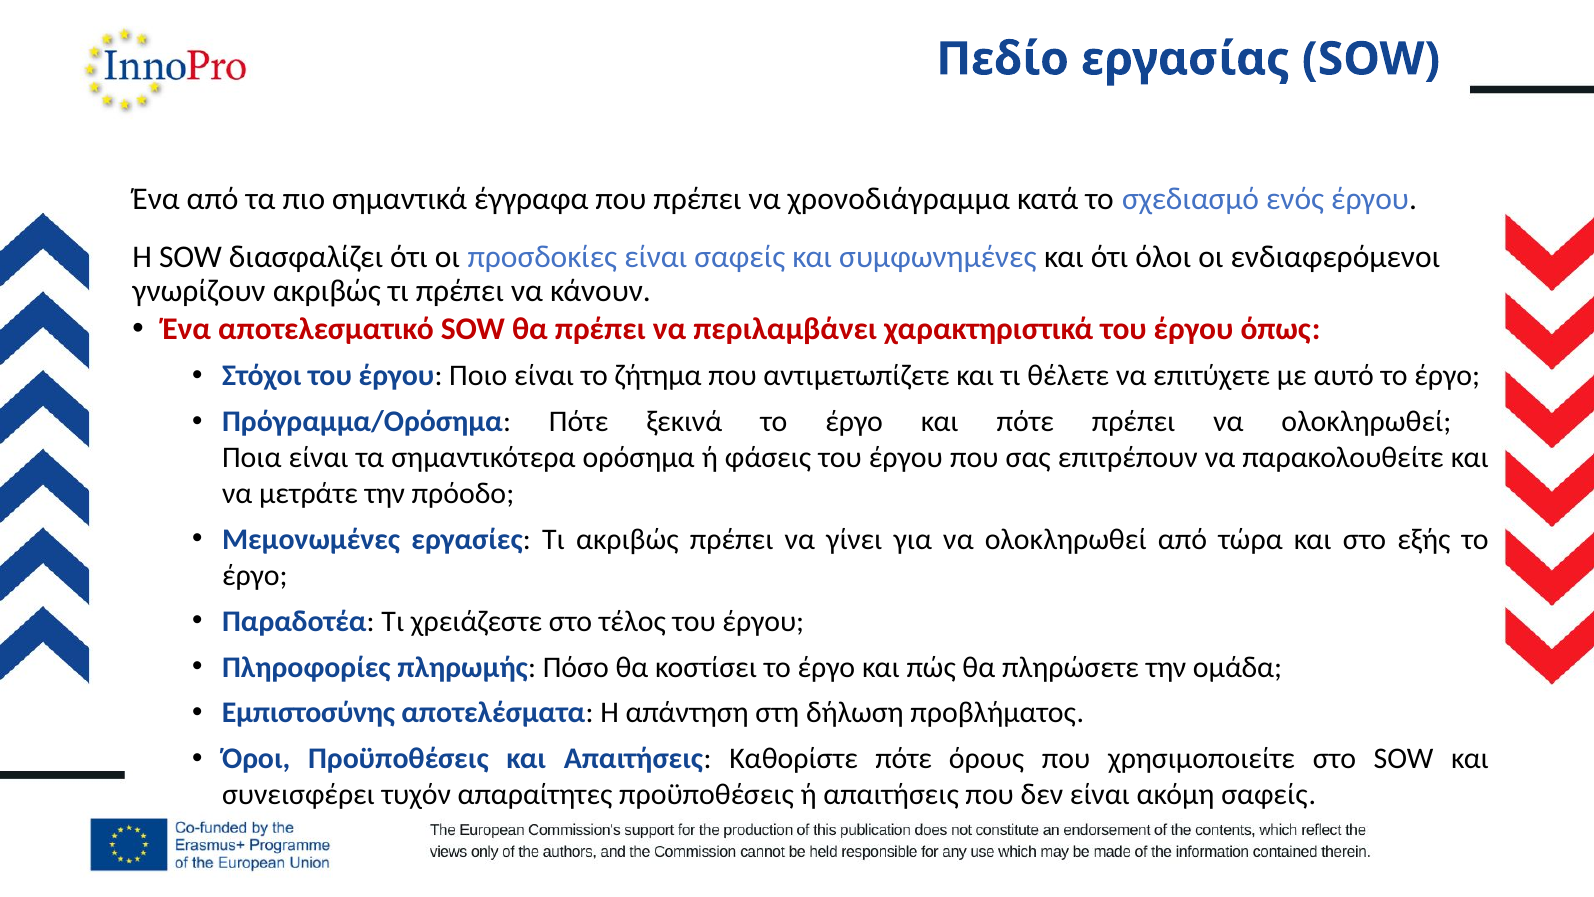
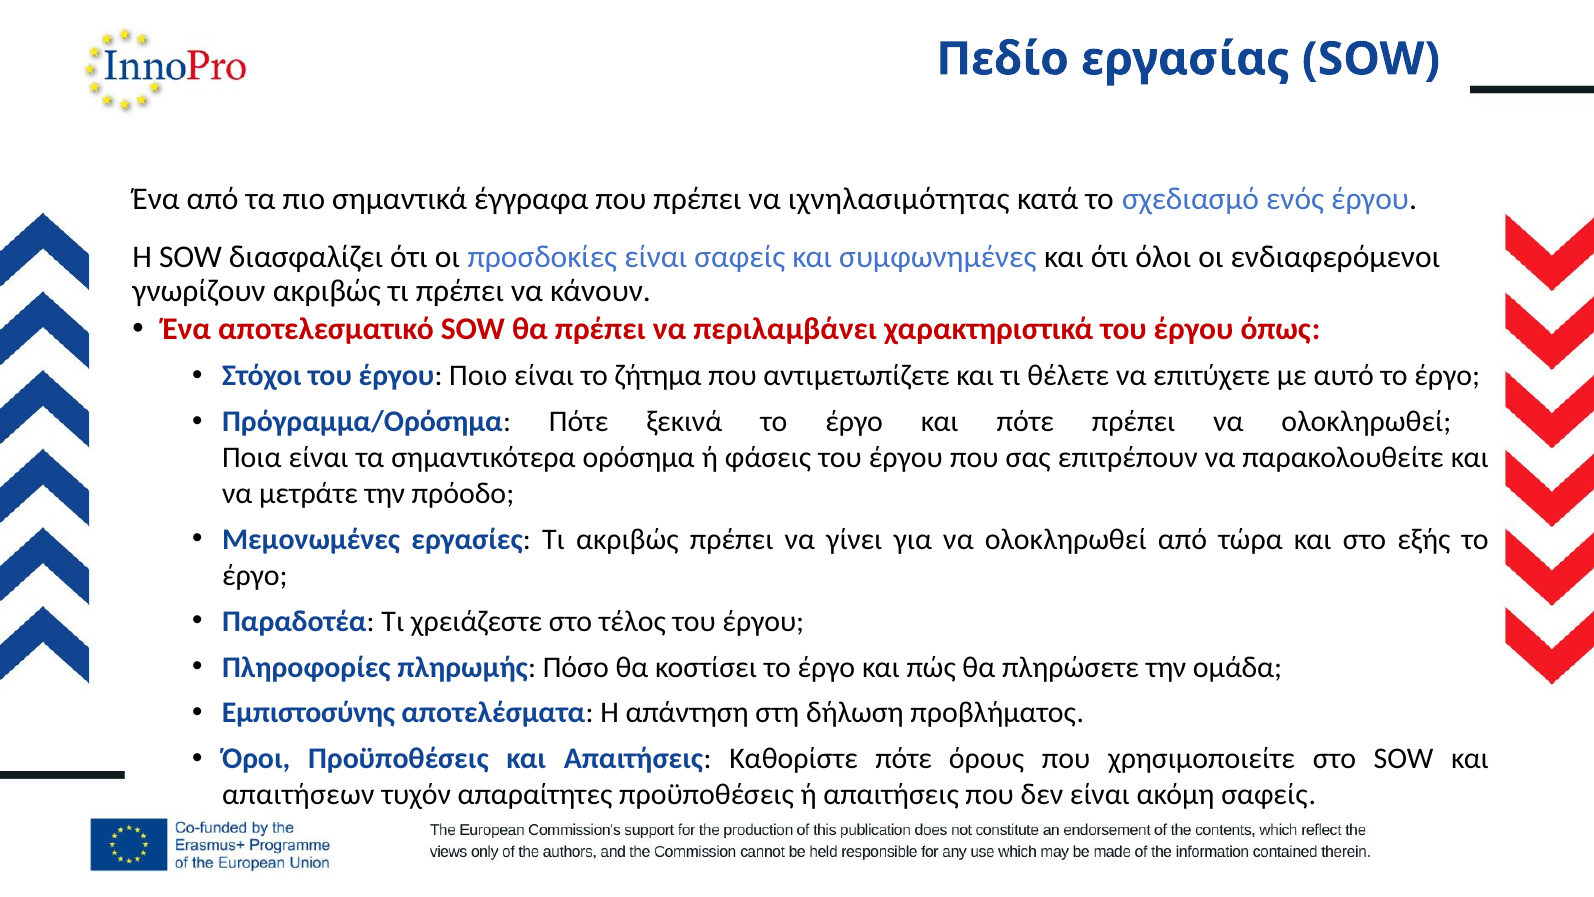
χρονοδιάγραμμα: χρονοδιάγραμμα -> ιχνηλασιμότητας (899, 199)
συνεισφέρει: συνεισφέρει -> απαιτήσεων (298, 794)
